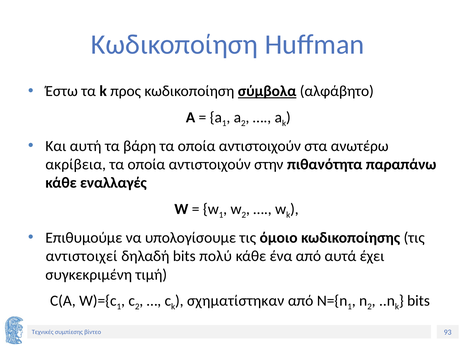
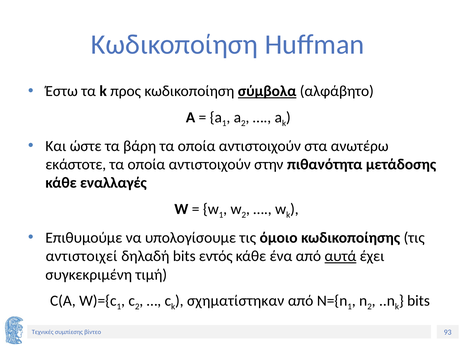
αυτή: αυτή -> ώστε (86, 146)
ακρίβεια: ακρίβεια -> εκάστοτε (76, 165)
παραπάνω: παραπάνω -> μετάδοσης (401, 165)
πολύ: πολύ -> εντός (216, 257)
αυτά underline: none -> present (340, 257)
